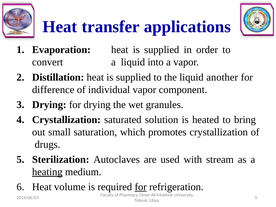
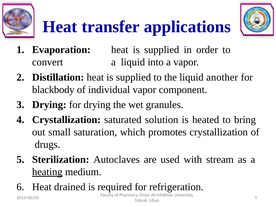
difference: difference -> blackbody (53, 90)
volume: volume -> drained (70, 187)
for underline: present -> none (141, 187)
